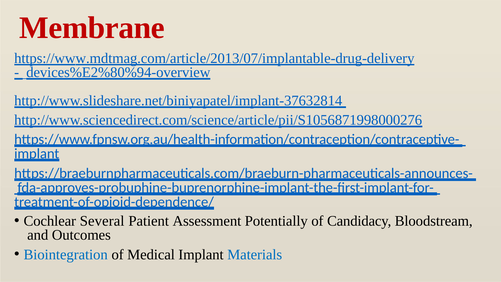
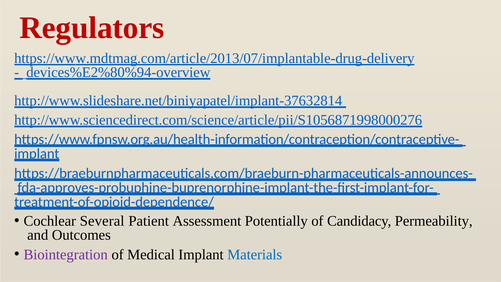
Membrane: Membrane -> Regulators (92, 28)
Bloodstream: Bloodstream -> Permeability (434, 221)
Biointegration colour: blue -> purple (66, 254)
